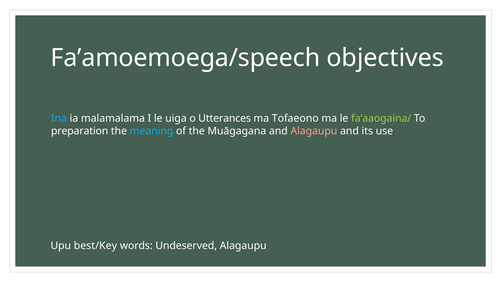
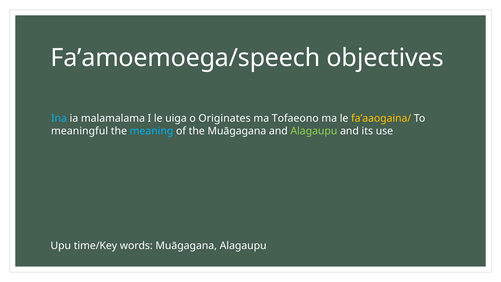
Utterances: Utterances -> Originates (225, 118)
fa’aaogaina/ colour: light green -> yellow (381, 118)
preparation: preparation -> meaningful (80, 131)
Alagaupu colour: pink -> light green (314, 131)
best/Key: best/Key -> time/Key (95, 246)
words Undeserved: Undeserved -> Muāgagana (186, 246)
